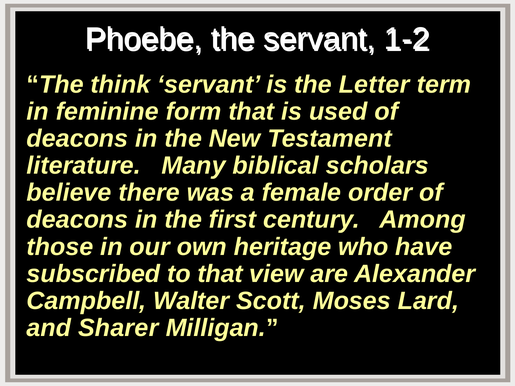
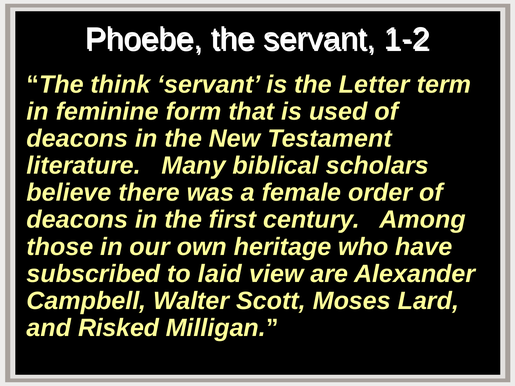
to that: that -> laid (220, 274)
Sharer: Sharer -> Risked (119, 328)
